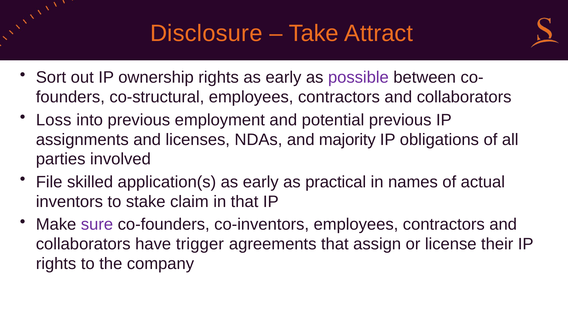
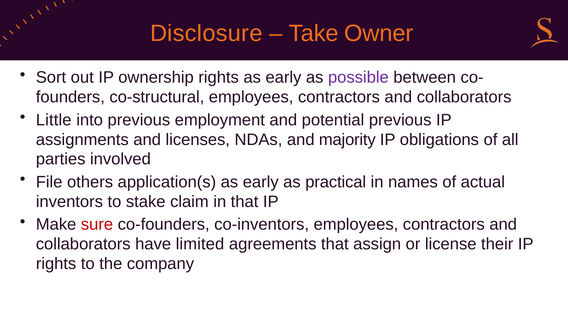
Attract: Attract -> Owner (379, 34)
Loss: Loss -> Little (54, 120)
skilled: skilled -> others (90, 182)
sure colour: purple -> red (97, 225)
trigger: trigger -> limited (200, 244)
